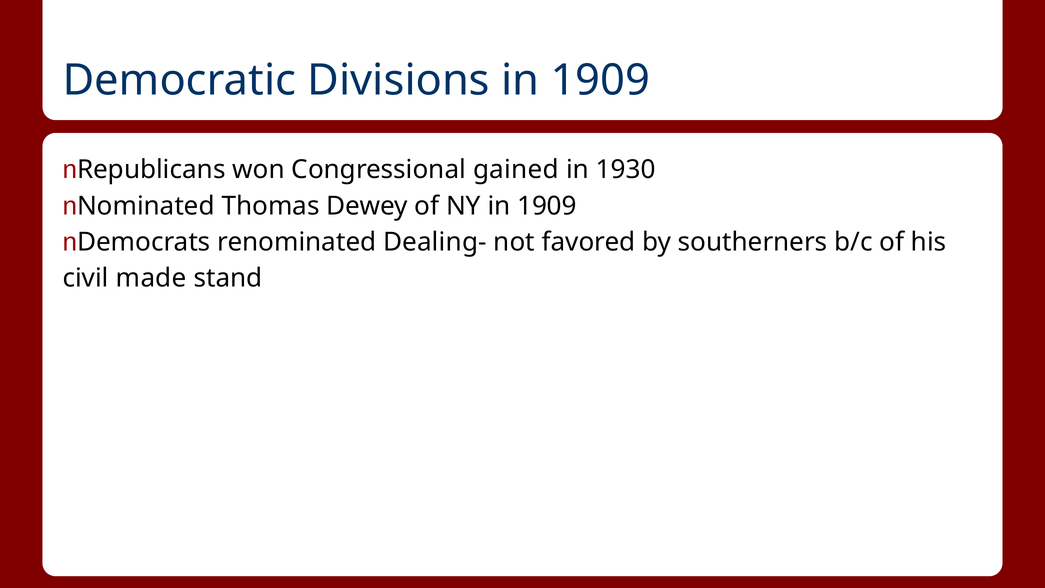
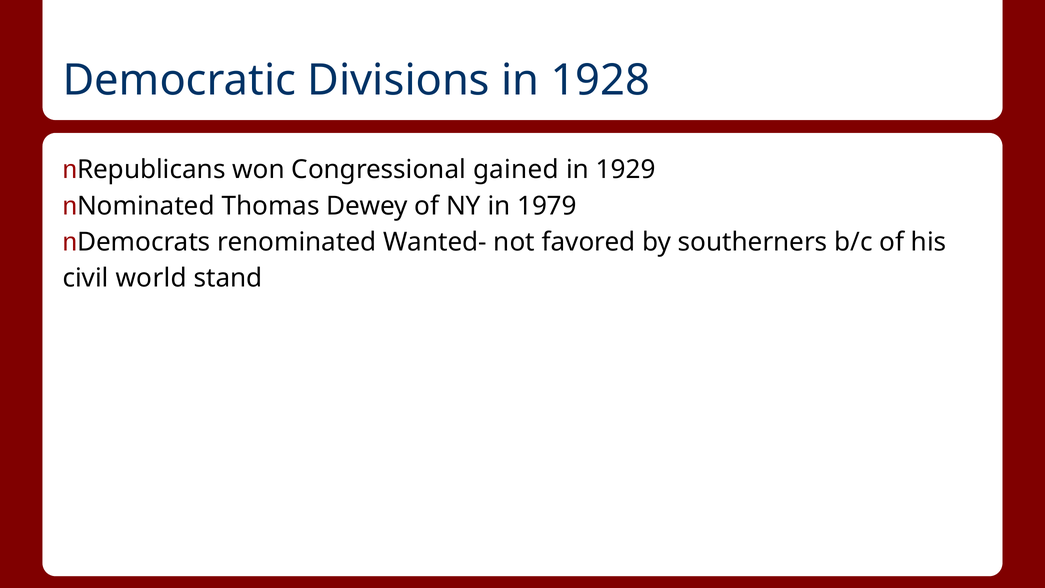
Divisions in 1909: 1909 -> 1928 (600, 80)
1930: 1930 -> 1929 (626, 170)
NY in 1909: 1909 -> 1979 (547, 206)
Dealing-: Dealing- -> Wanted- (435, 242)
made: made -> world (151, 278)
